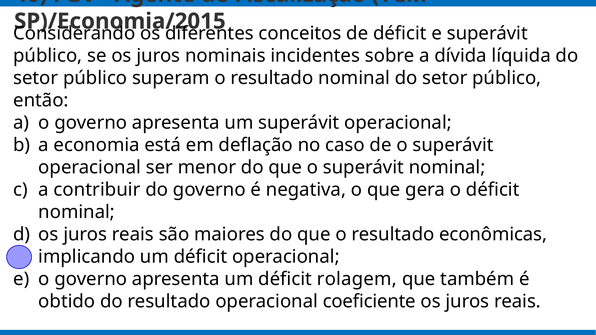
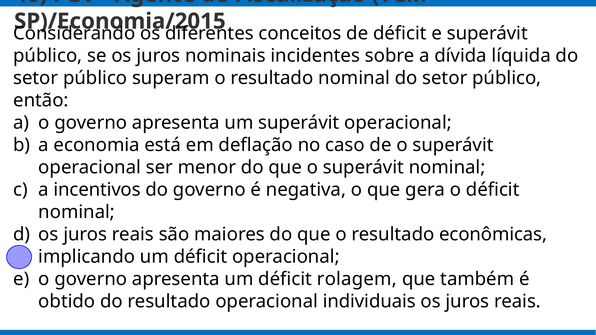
contribuir: contribuir -> incentivos (97, 190)
coeficiente: coeficiente -> individuais (369, 302)
